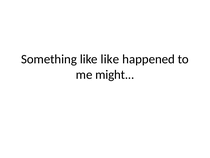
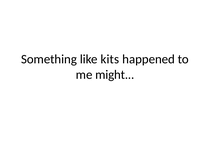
like like: like -> kits (110, 59)
